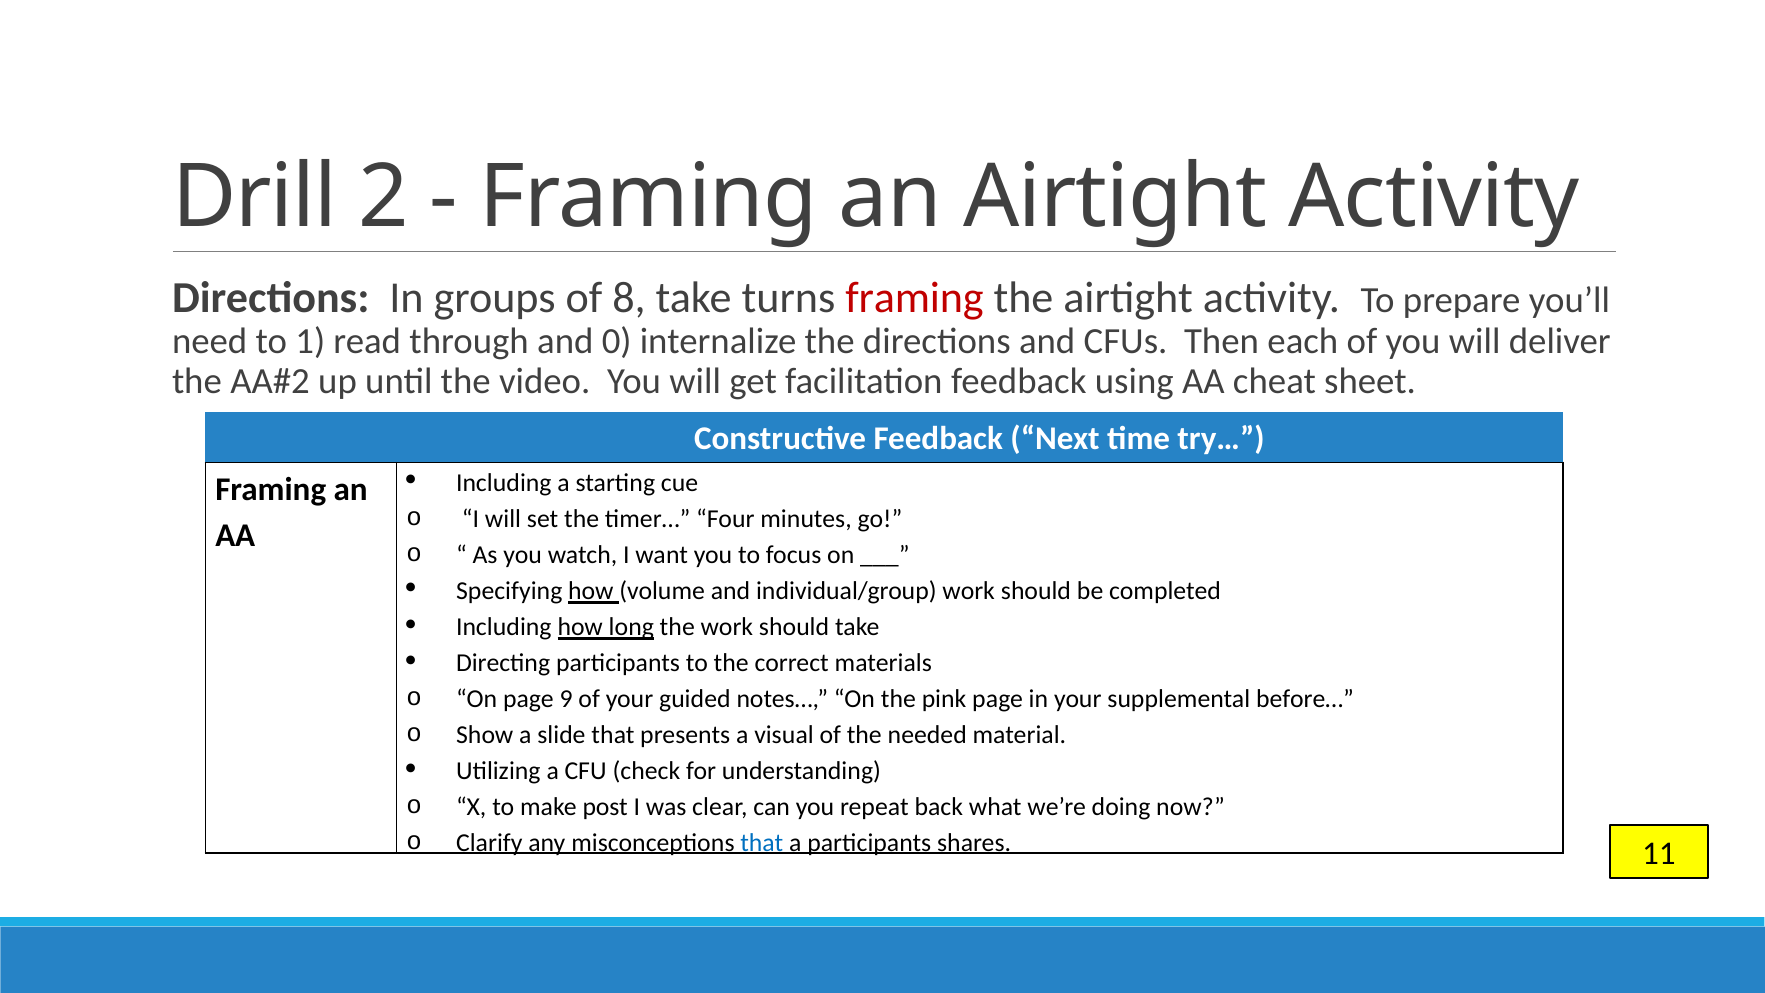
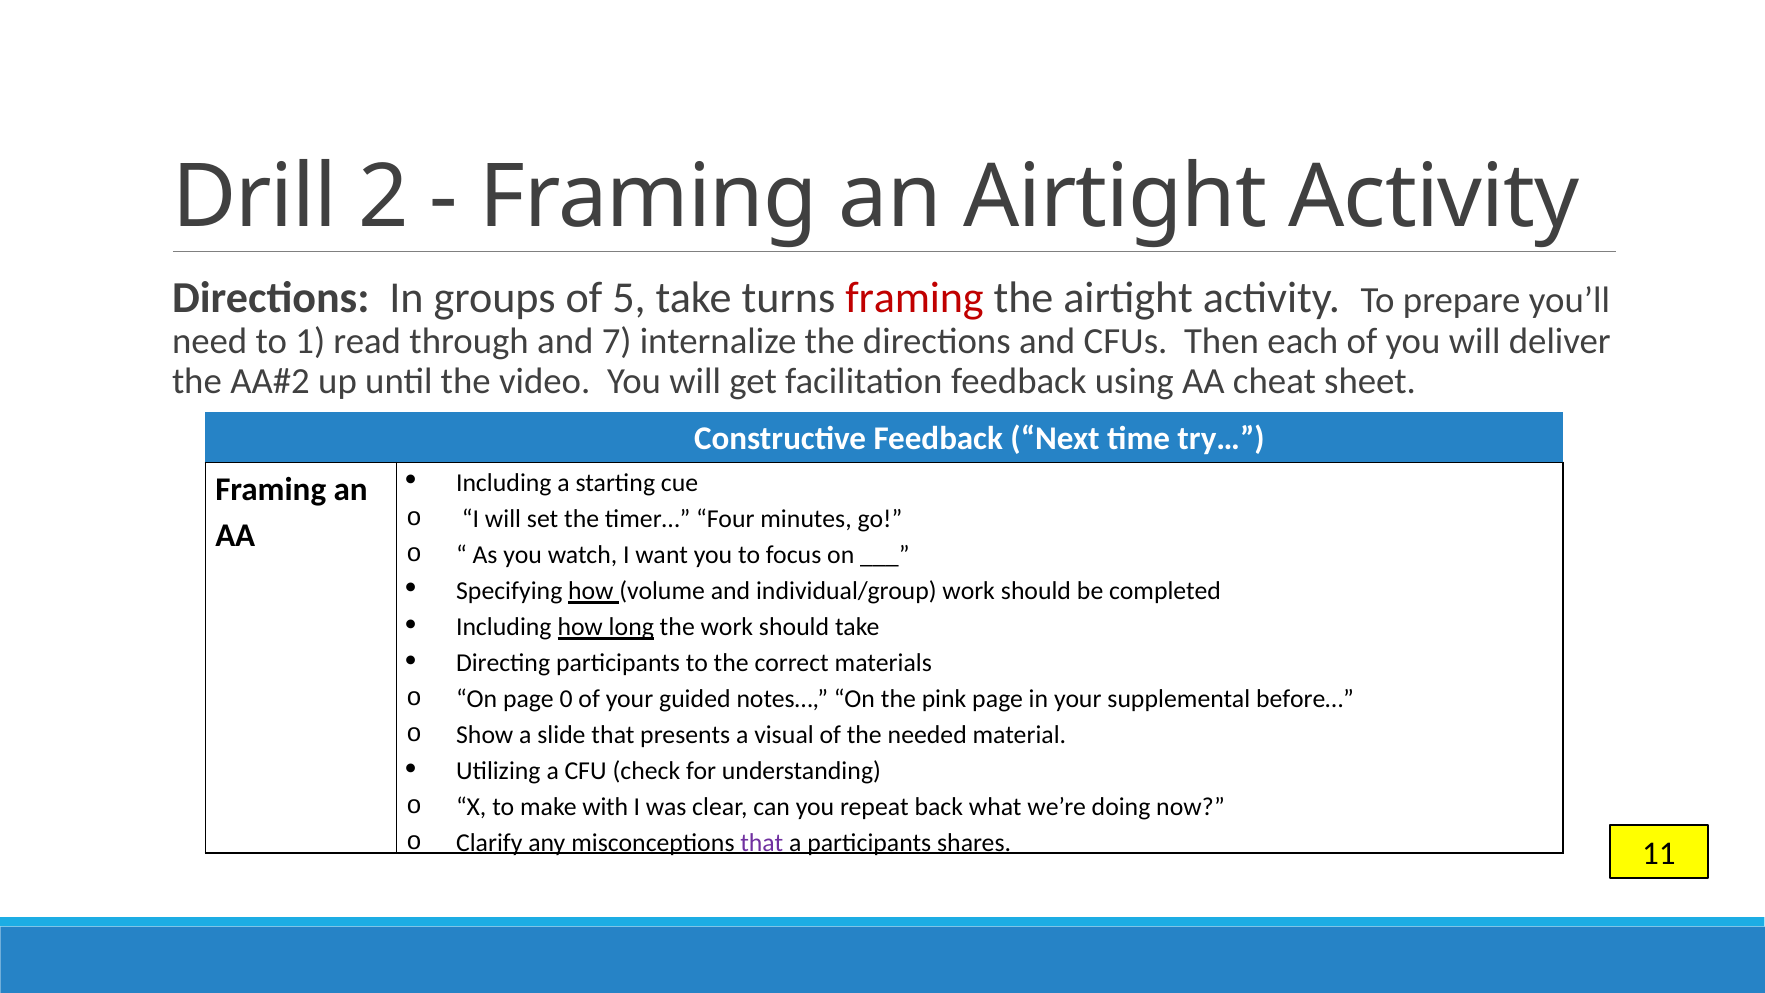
8: 8 -> 5 (629, 297)
0: 0 -> 7 (617, 341)
9: 9 -> 0 (566, 699)
post: post -> with (605, 807)
that colour: blue -> purple (762, 843)
